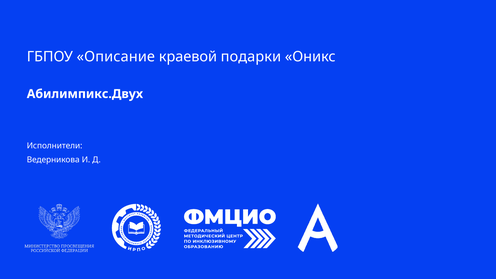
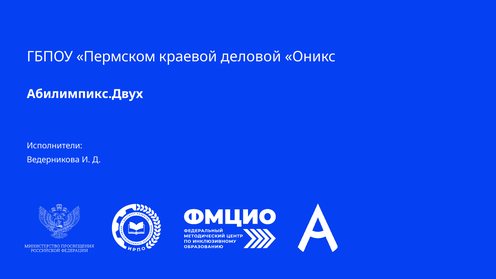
Описание: Описание -> Пермском (116, 57)
подарки: подарки -> деловой (251, 57)
